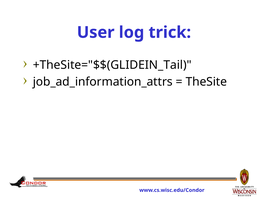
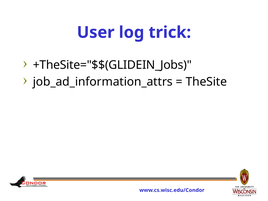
+TheSite="$$(GLIDEIN_Tail: +TheSite="$$(GLIDEIN_Tail -> +TheSite="$$(GLIDEIN_Jobs (112, 65)
